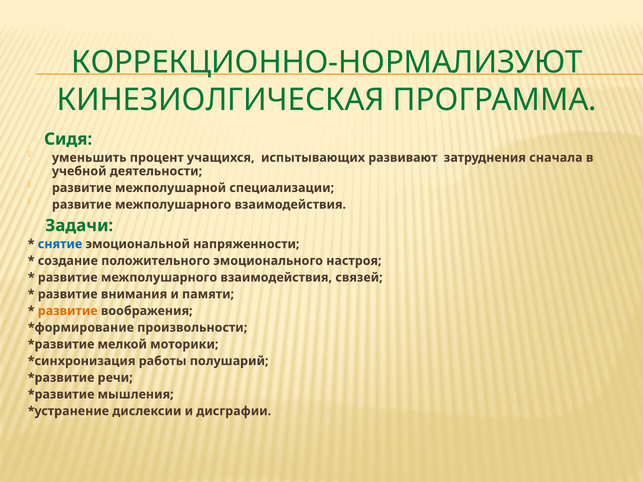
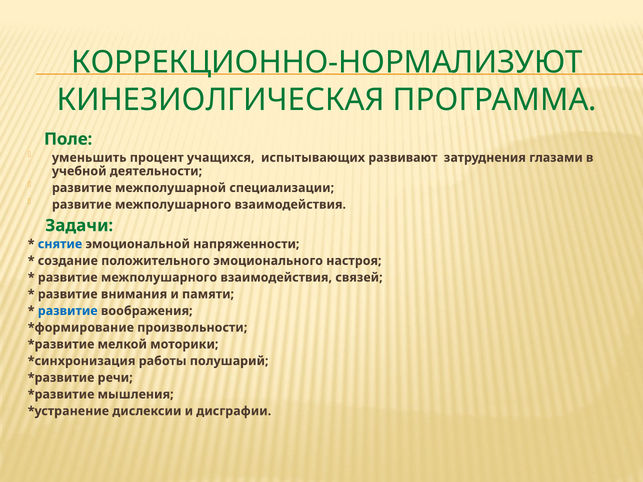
Сидя: Сидя -> Поле (68, 139)
сначала: сначала -> глазами (556, 158)
развитие colour: orange -> blue (68, 311)
